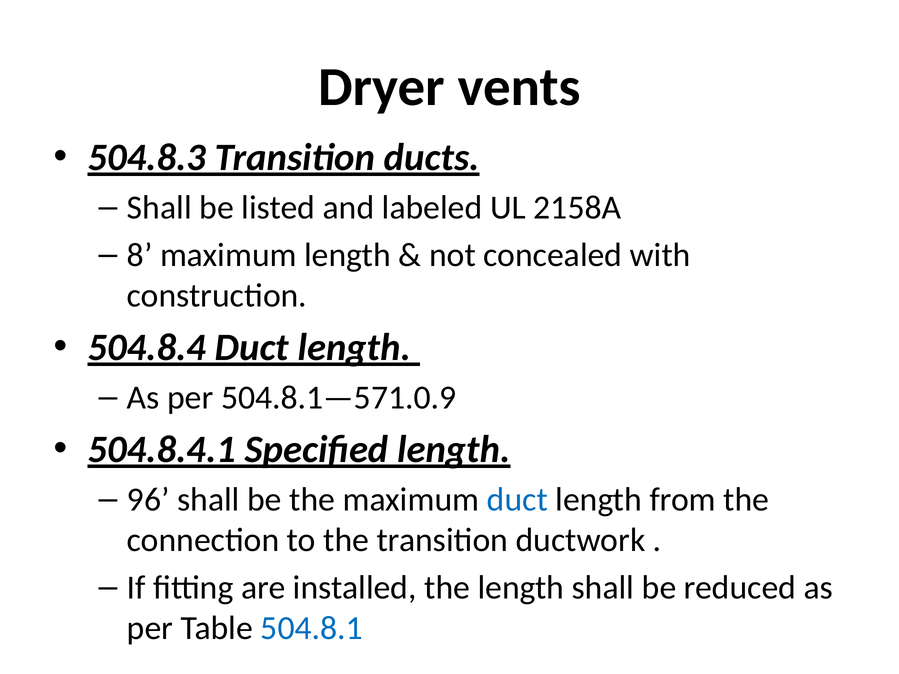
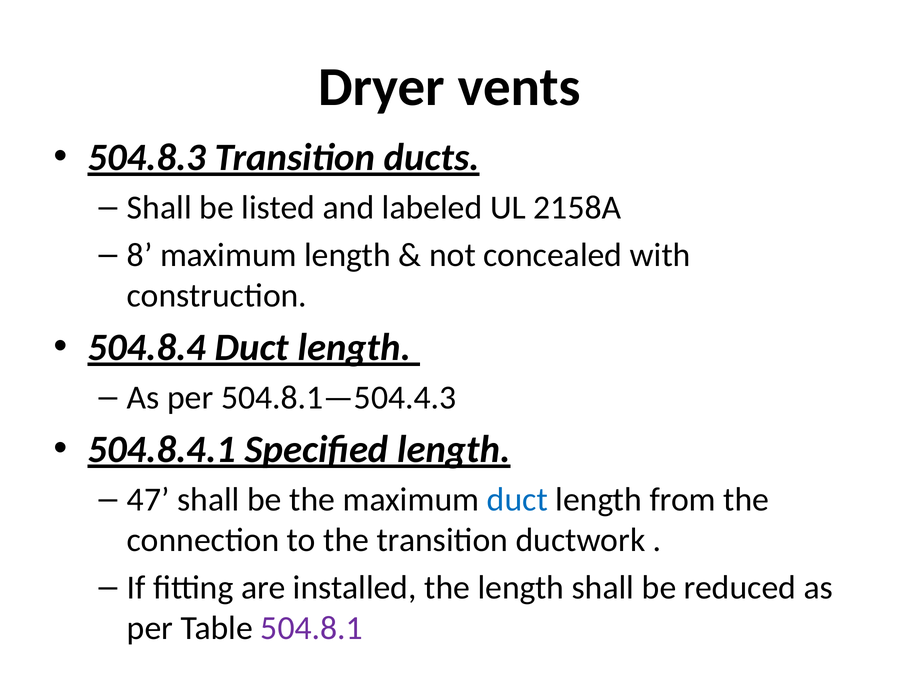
504.8.1—571.0.9: 504.8.1—571.0.9 -> 504.8.1—504.4.3 (339, 398)
96: 96 -> 47 (148, 500)
504.8.1 colour: blue -> purple (312, 628)
